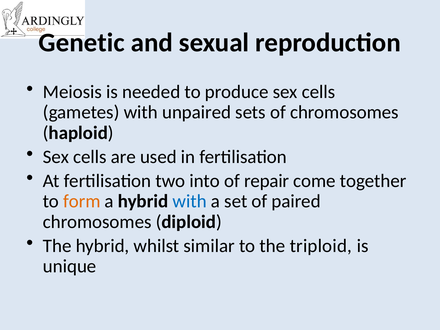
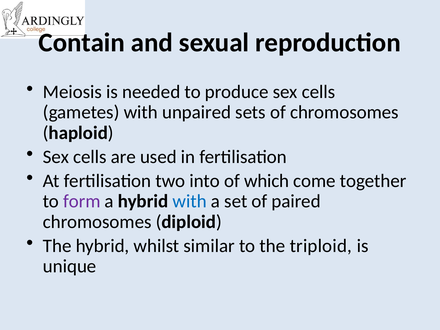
Genetic: Genetic -> Contain (82, 43)
repair: repair -> which (267, 181)
form colour: orange -> purple (82, 201)
